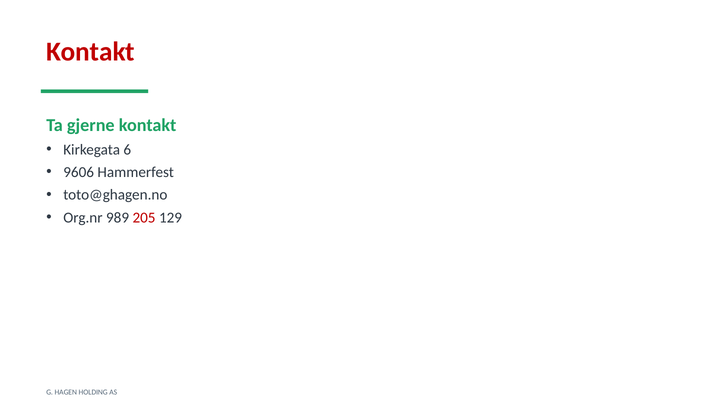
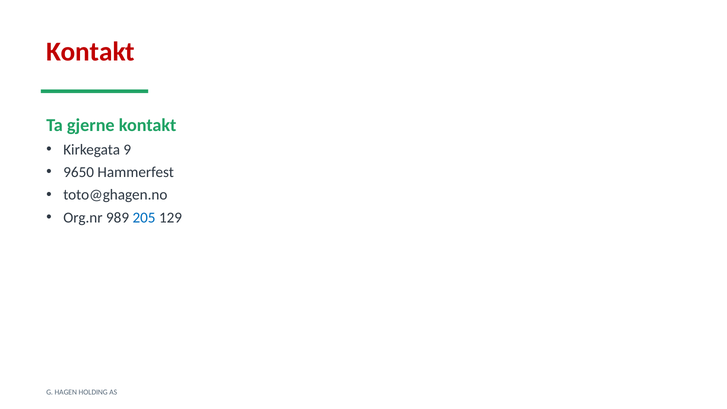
6: 6 -> 9 (127, 149)
9606: 9606 -> 9650 (79, 172)
205 colour: red -> blue (144, 218)
